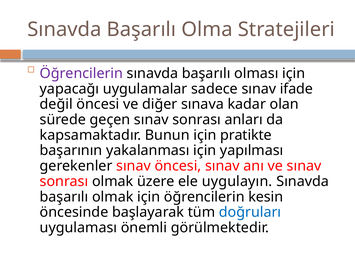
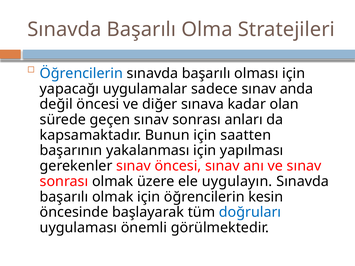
Öğrencilerin colour: purple -> blue (81, 73)
ifade: ifade -> anda (296, 89)
pratikte: pratikte -> saatten (246, 135)
